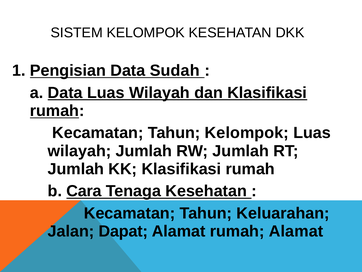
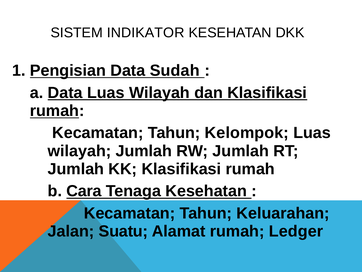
SISTEM KELOMPOK: KELOMPOK -> INDIKATOR (146, 33)
Dapat: Dapat -> Suatu (123, 231)
rumah Alamat: Alamat -> Ledger (296, 231)
